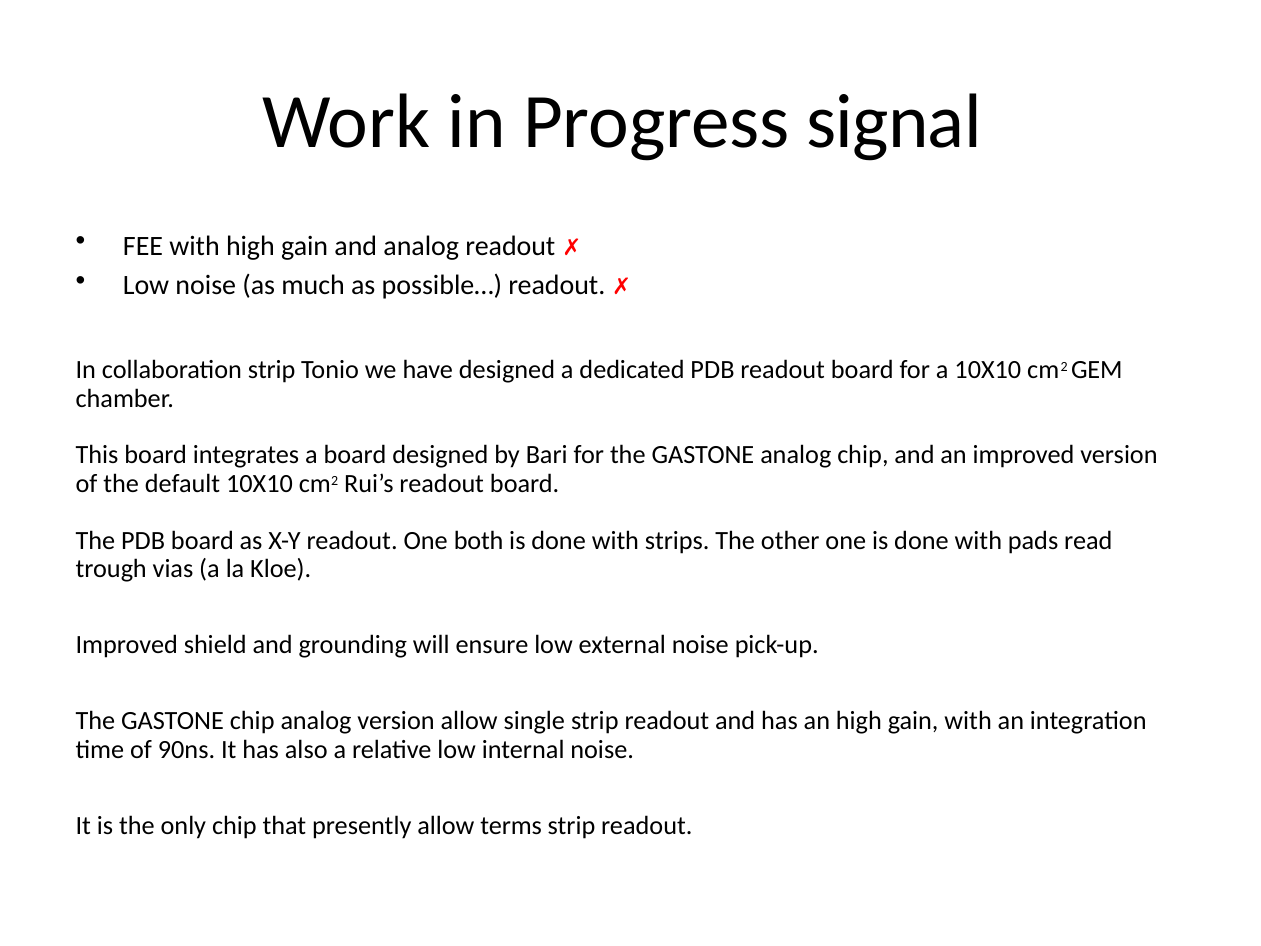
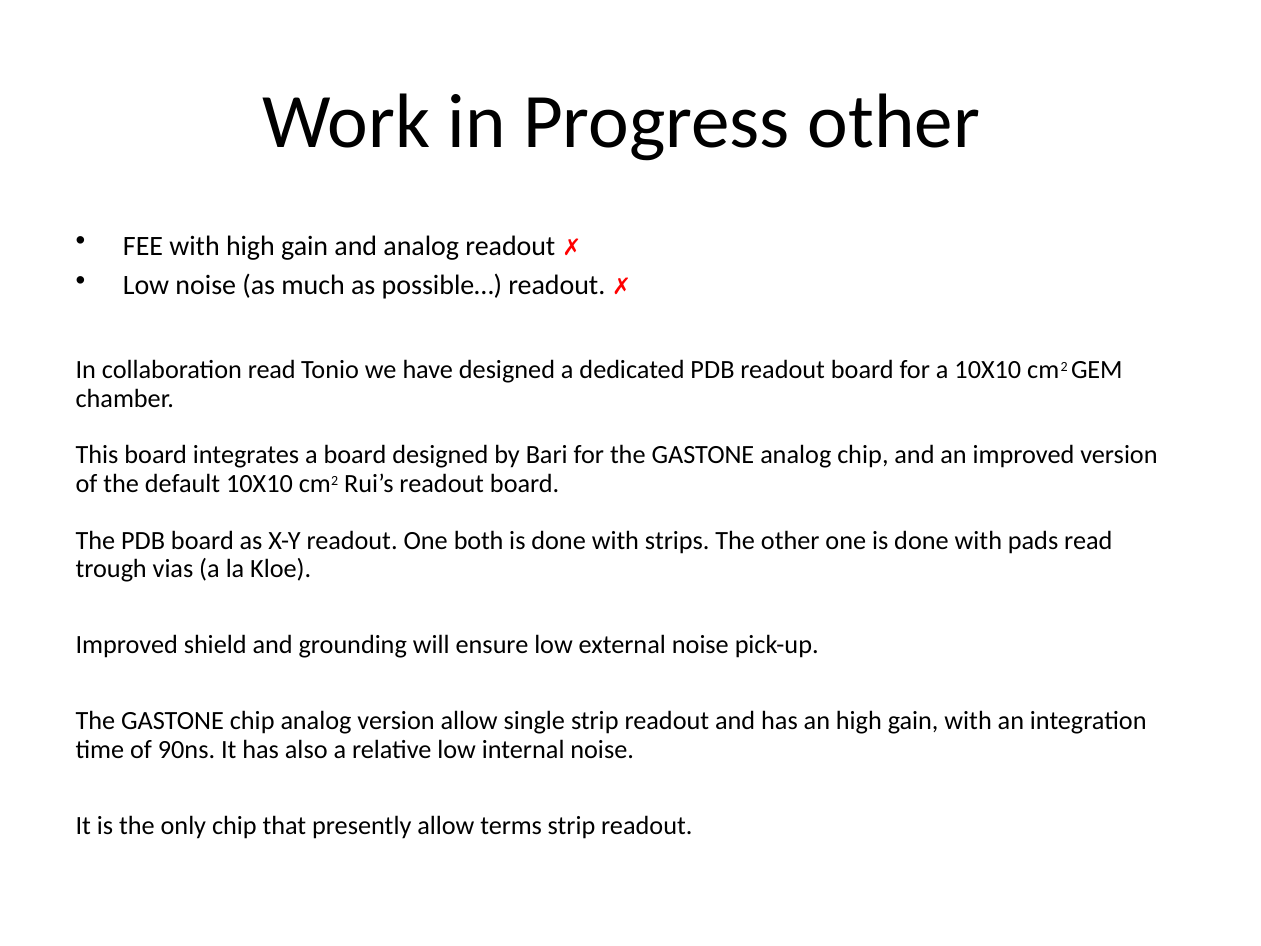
Progress signal: signal -> other (894, 122)
collaboration strip: strip -> read (272, 370)
